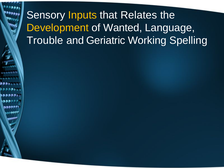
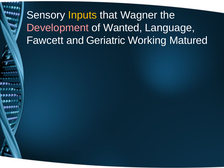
Relates: Relates -> Wagner (139, 15)
Development colour: yellow -> pink (58, 28)
Trouble: Trouble -> Fawcett (45, 40)
Spelling: Spelling -> Matured (189, 40)
